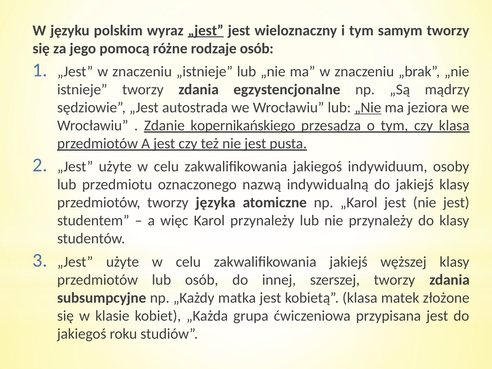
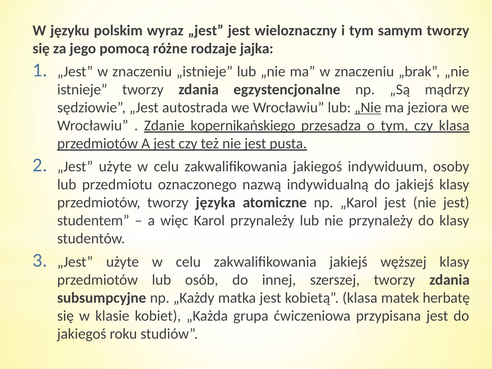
„jest underline: present -> none (206, 30)
rodzaje osób: osób -> jajka (257, 48)
złożone: złożone -> herbatę (446, 298)
